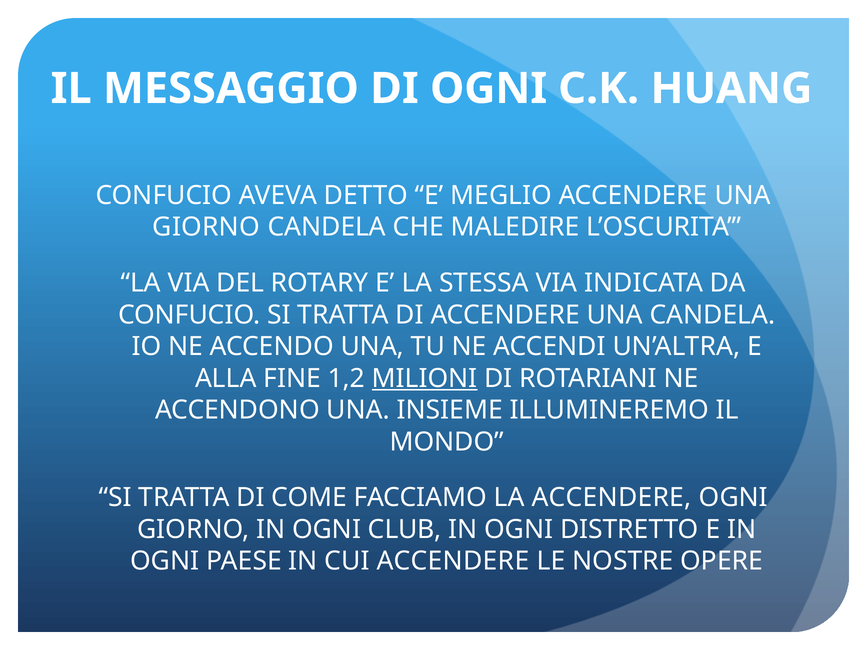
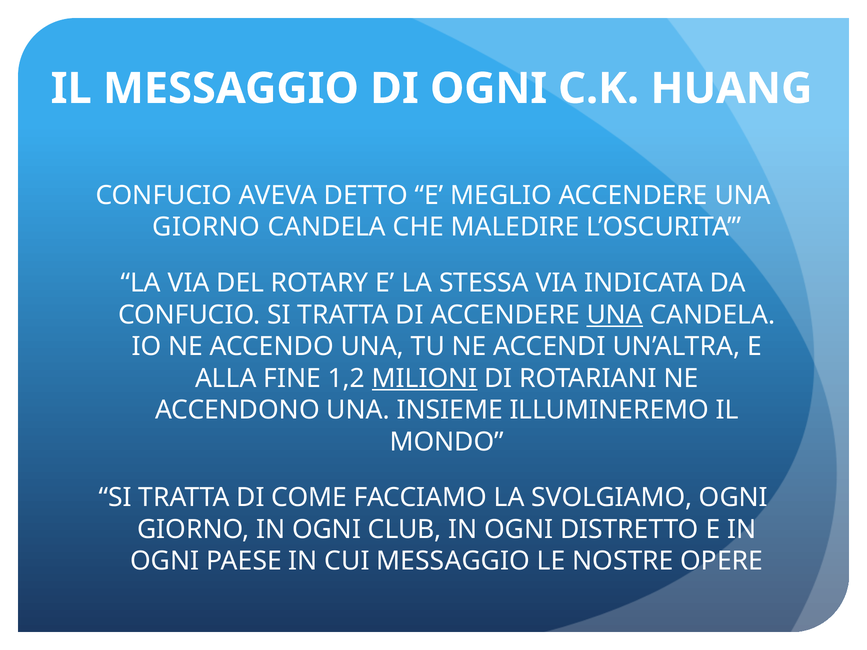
UNA underline: none -> present (615, 315)
LA ACCENDERE: ACCENDERE -> SVOLGIAMO (612, 498)
CUI ACCENDERE: ACCENDERE -> MESSAGGIO (453, 561)
